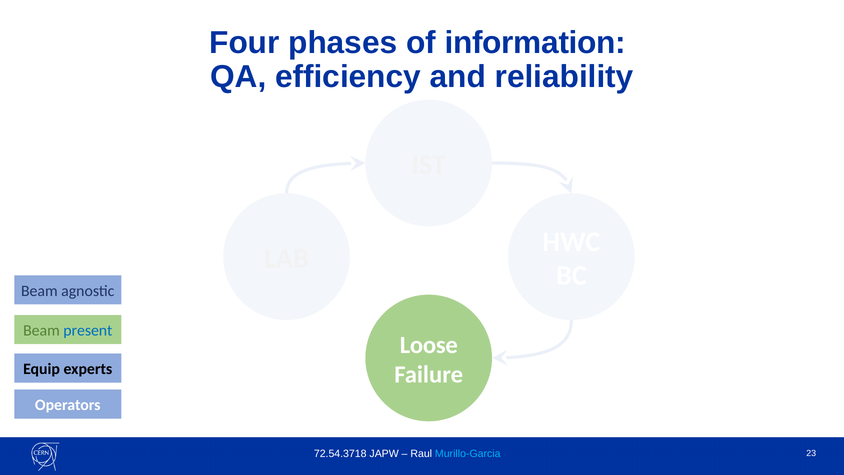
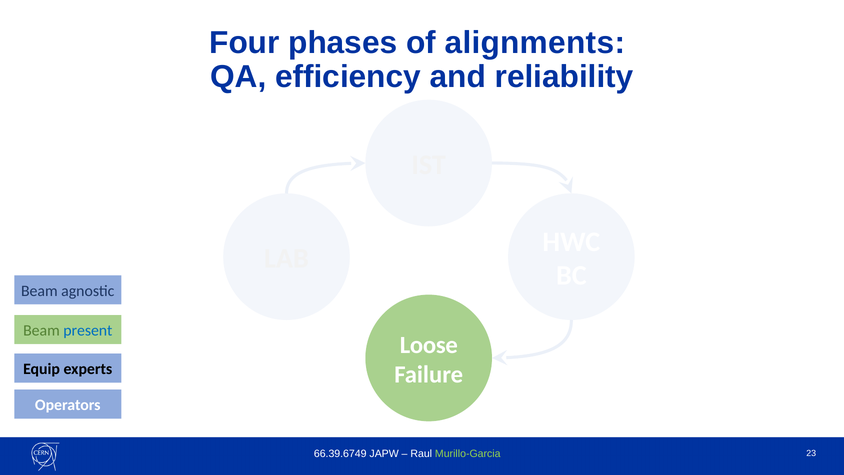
information: information -> alignments (535, 43)
72.54.3718: 72.54.3718 -> 66.39.6749 (340, 453)
Murillo-Garcia colour: light blue -> light green (468, 453)
